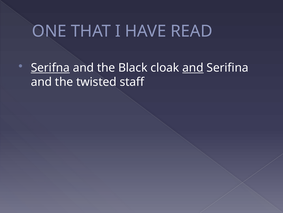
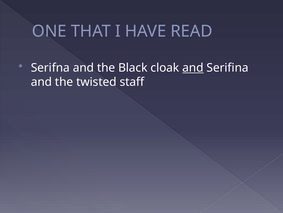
Serifna underline: present -> none (50, 68)
